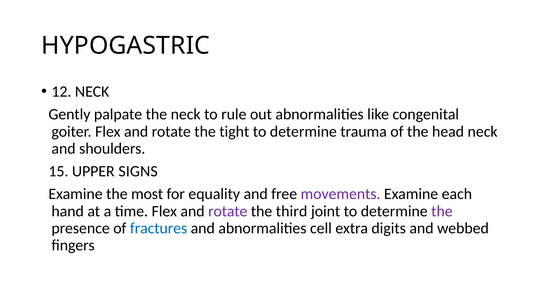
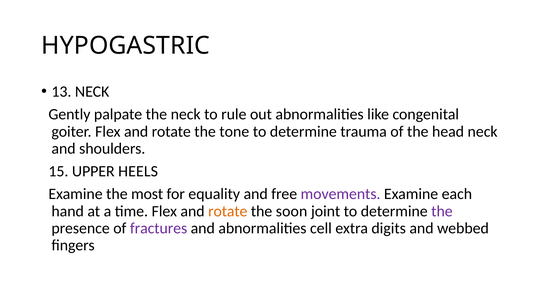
12: 12 -> 13 (61, 92)
tight: tight -> tone (234, 131)
SIGNS: SIGNS -> HEELS (138, 171)
rotate colour: purple -> orange (228, 211)
third: third -> soon (292, 211)
fractures colour: blue -> purple (159, 228)
